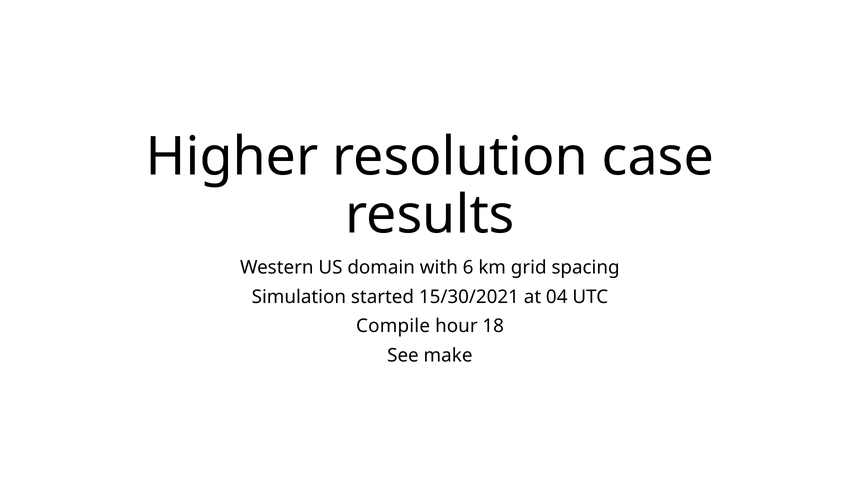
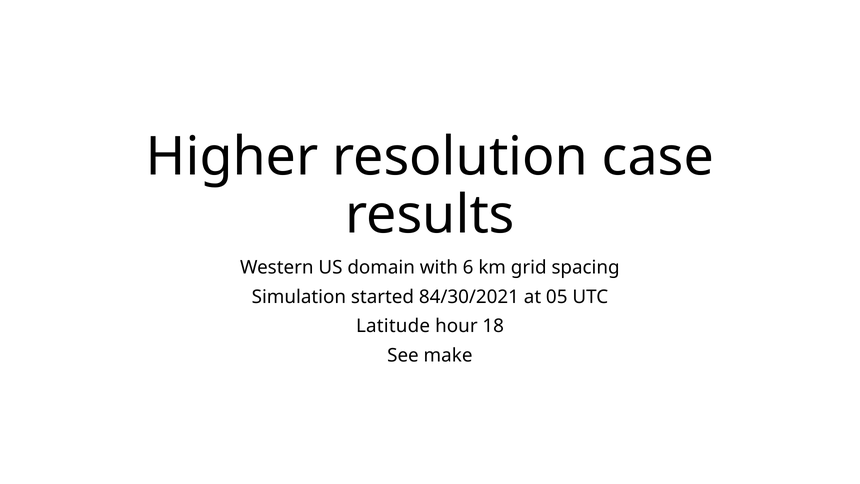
15/30/2021: 15/30/2021 -> 84/30/2021 (469, 297)
04: 04 -> 05 (557, 297)
Compile: Compile -> Latitude (393, 326)
